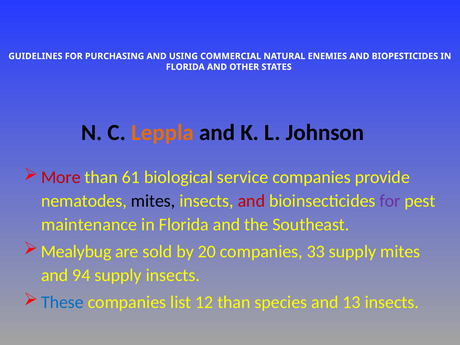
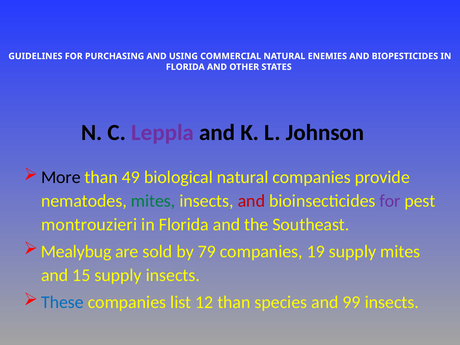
Leppla colour: orange -> purple (163, 133)
More colour: red -> black (61, 177)
61: 61 -> 49 (131, 177)
biological service: service -> natural (243, 177)
mites colour: black -> green (153, 201)
maintenance: maintenance -> montrouzieri (89, 225)
20: 20 -> 79 (207, 252)
33: 33 -> 19 (316, 252)
94: 94 -> 15 (81, 275)
13: 13 -> 99 (352, 302)
